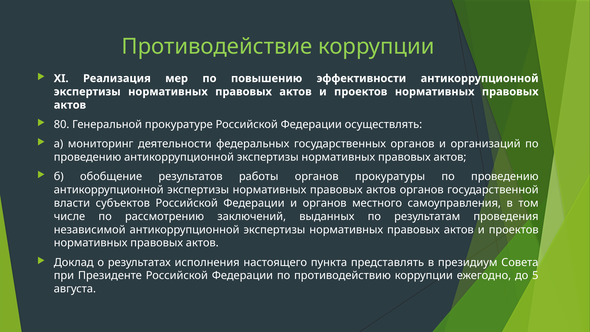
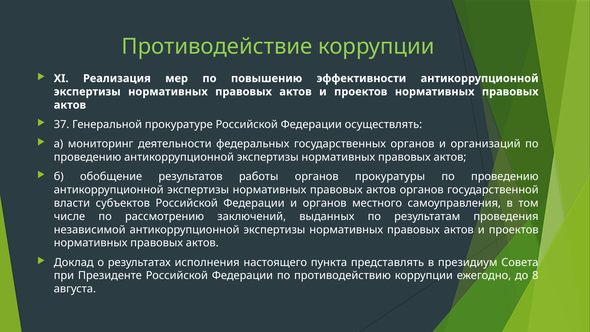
80: 80 -> 37 (62, 124)
5: 5 -> 8 (535, 276)
